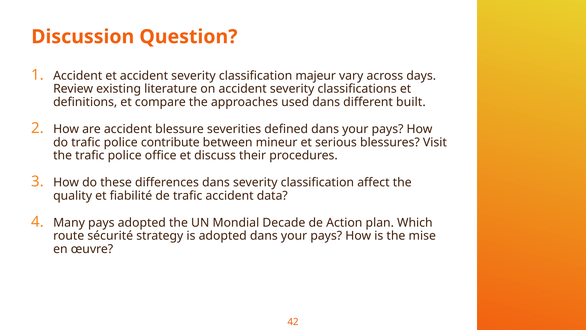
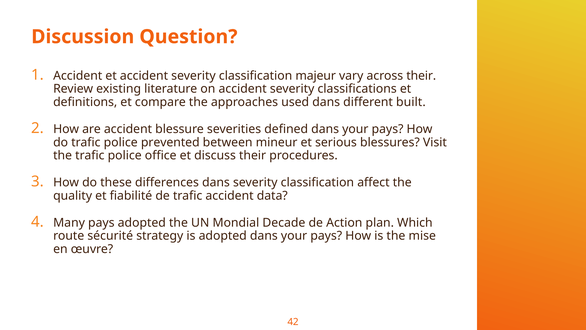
across days: days -> their (421, 76)
contribute: contribute -> prevented (170, 142)
